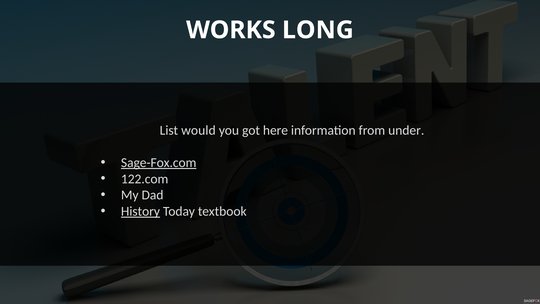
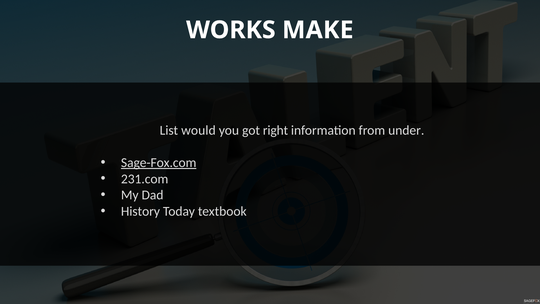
LONG: LONG -> MAKE (318, 30)
here: here -> right (276, 130)
122.com: 122.com -> 231.com (145, 179)
History underline: present -> none (140, 211)
